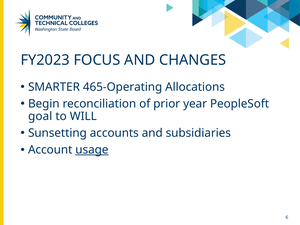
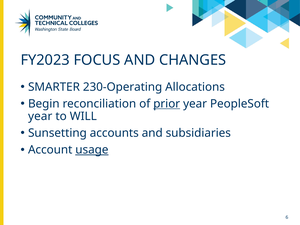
465-Operating: 465-Operating -> 230-Operating (123, 87)
prior underline: none -> present (167, 104)
goal: goal -> year (40, 116)
